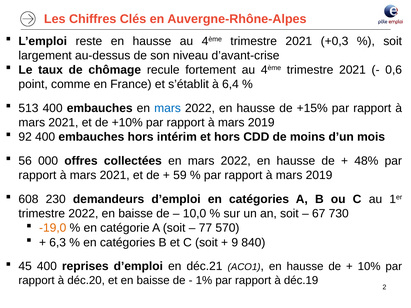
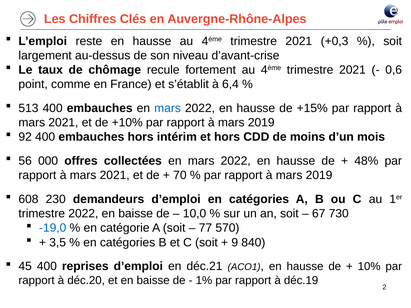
59: 59 -> 70 (180, 175)
-19,0 colour: orange -> blue (53, 228)
6,3: 6,3 -> 3,5 (58, 243)
